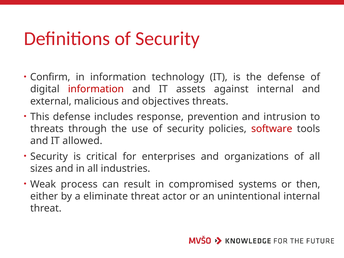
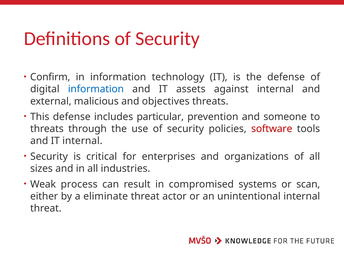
information colour: red -> blue (96, 89)
response: response -> particular (160, 117)
intrusion: intrusion -> someone (285, 117)
IT allowed: allowed -> internal (82, 141)
then: then -> scan (308, 184)
